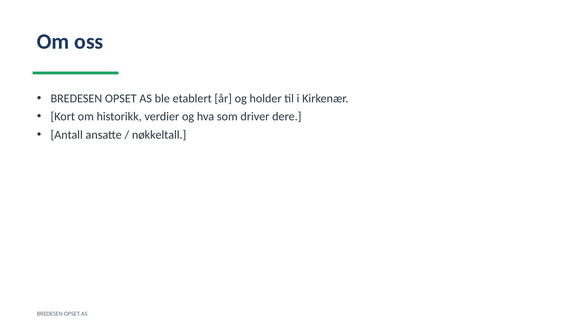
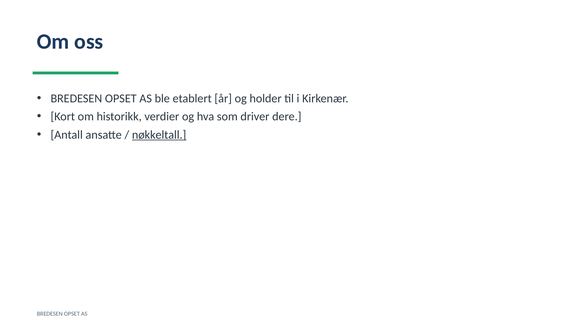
nøkkeltall underline: none -> present (159, 135)
